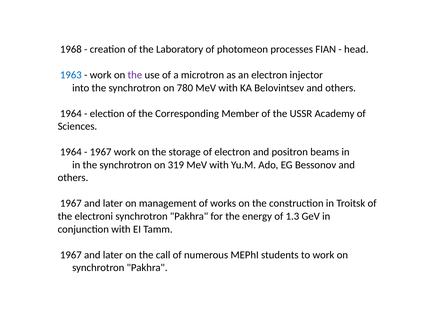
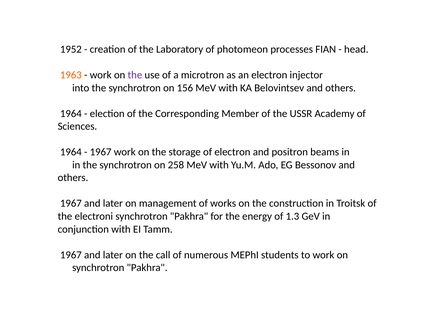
1968: 1968 -> 1952 (71, 49)
1963 colour: blue -> orange (71, 75)
780: 780 -> 156 (185, 88)
319: 319 -> 258 (176, 165)
